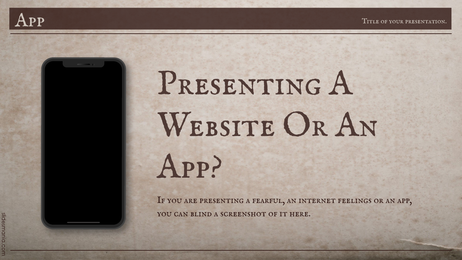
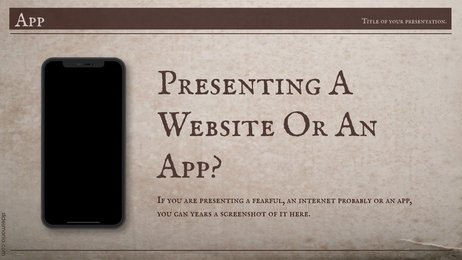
feelings: feelings -> probably (355, 200)
blind: blind -> years (201, 213)
